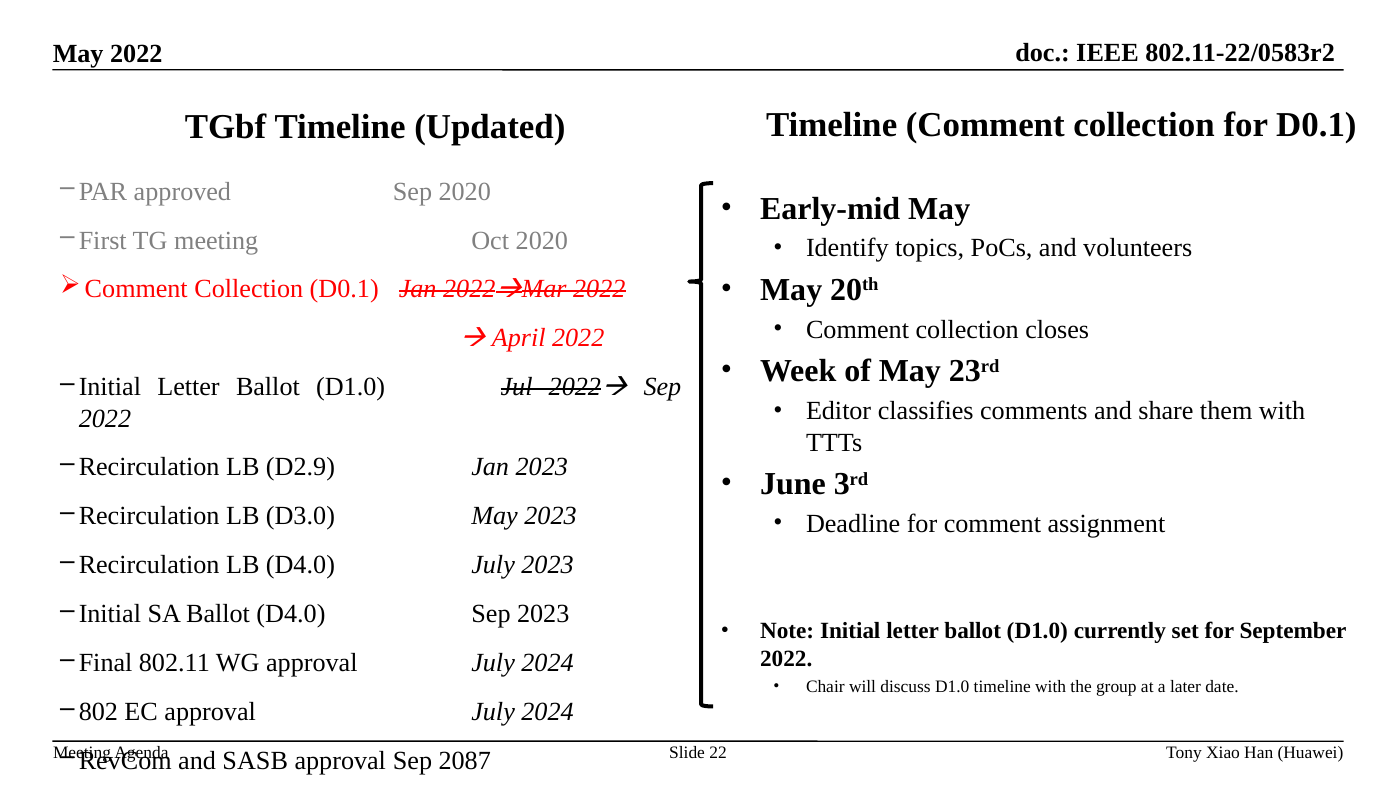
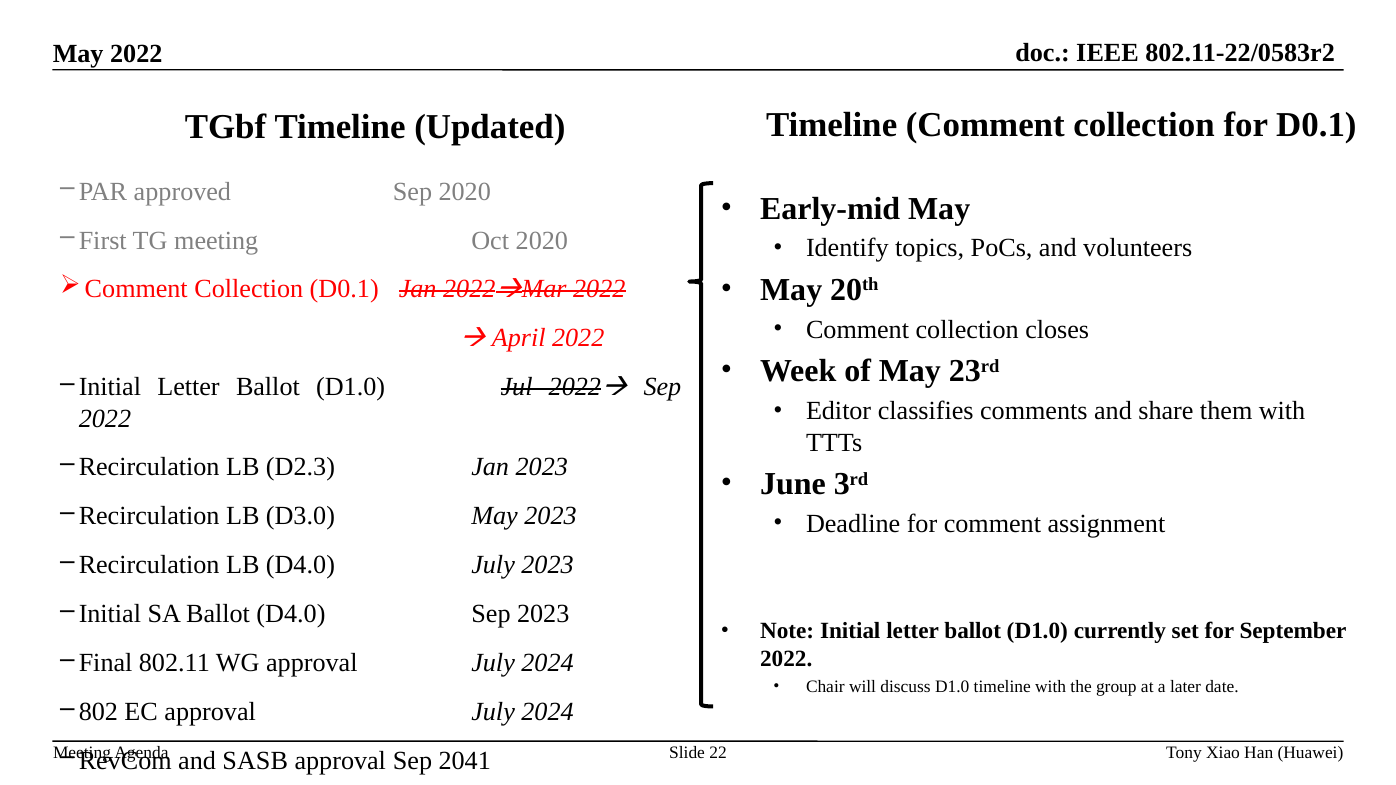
D2.9: D2.9 -> D2.3 (300, 467)
2087: 2087 -> 2041 (465, 761)
